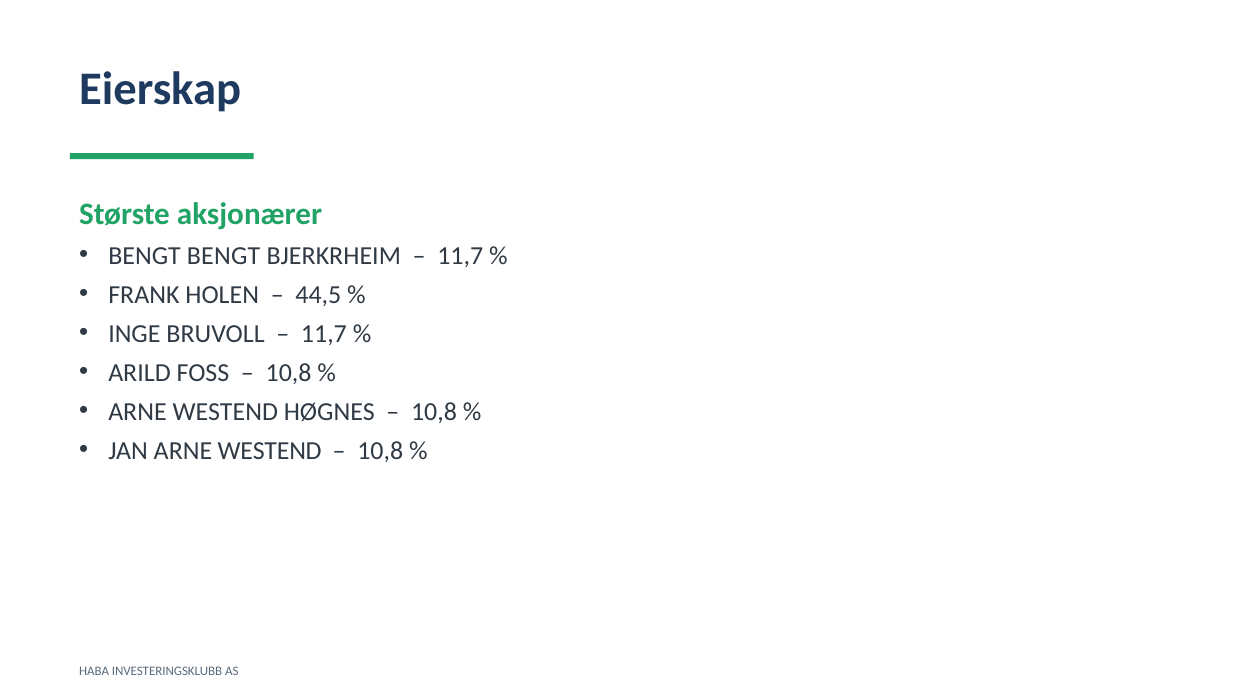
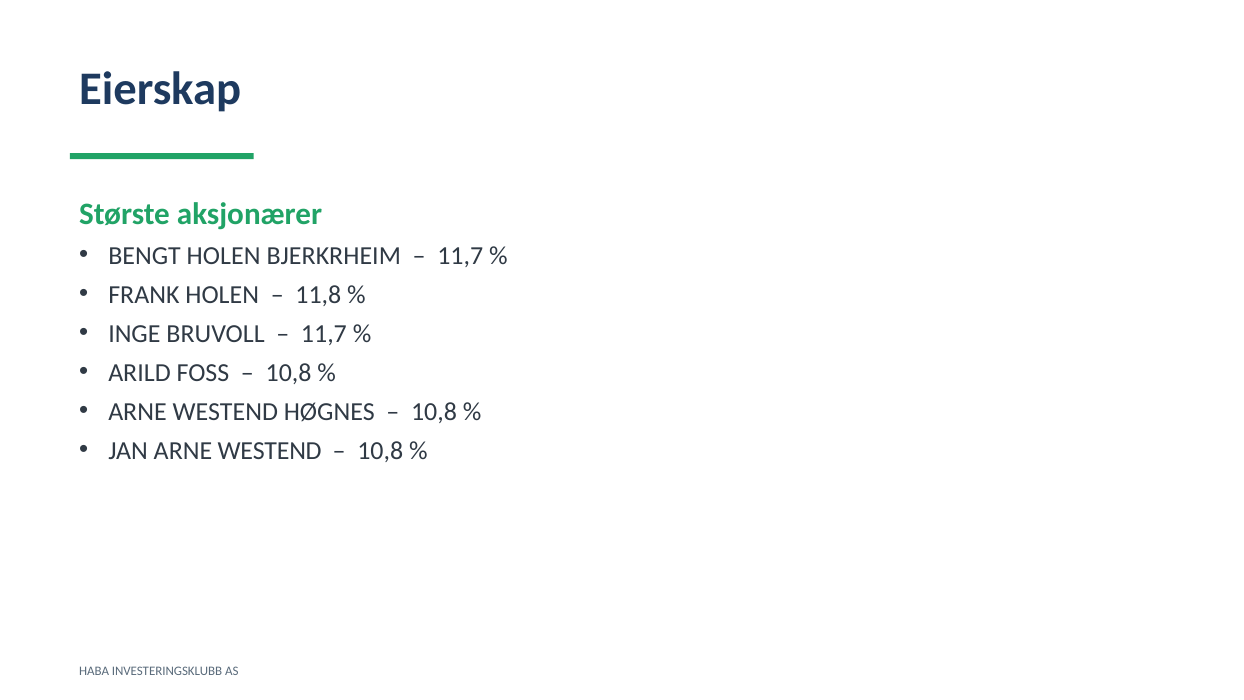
BENGT BENGT: BENGT -> HOLEN (224, 256)
44,5: 44,5 -> 11,8 (318, 295)
